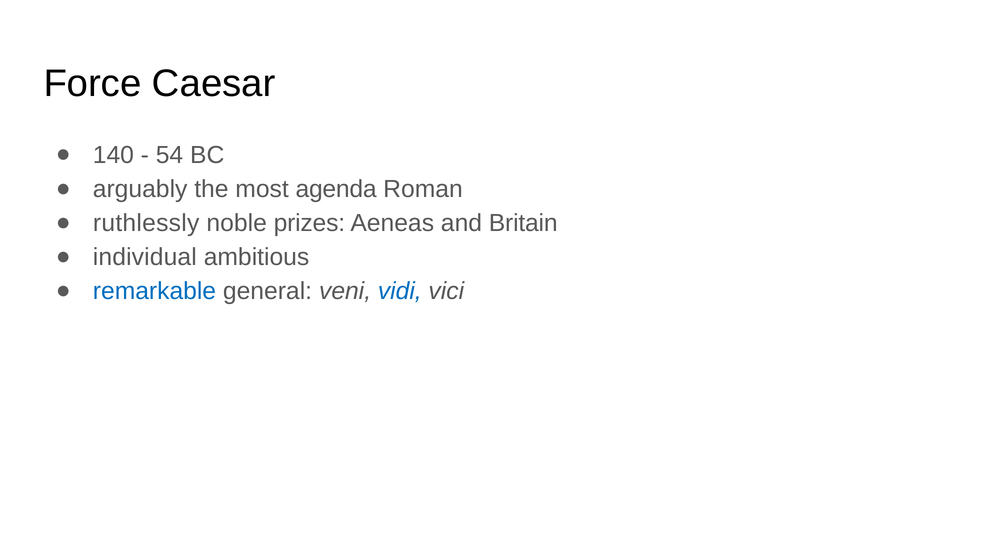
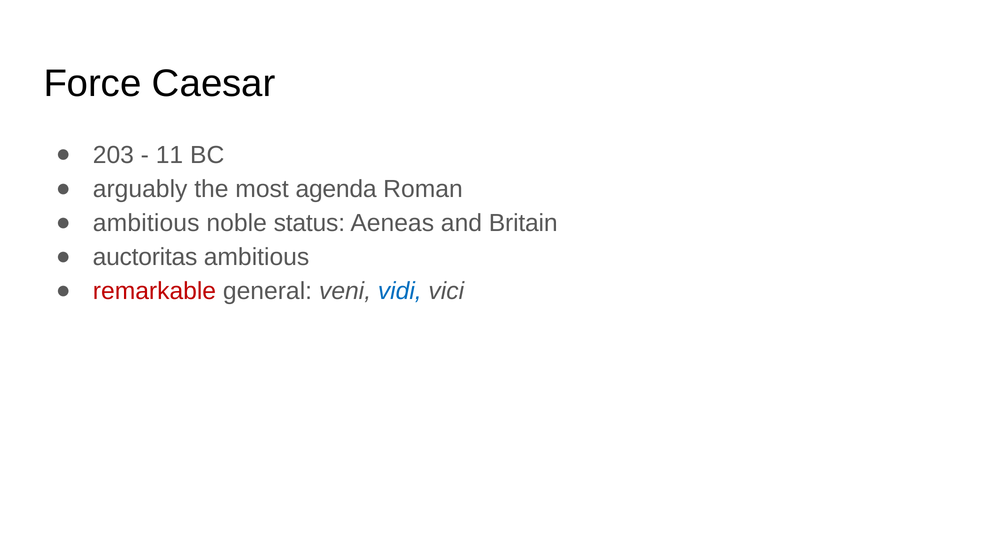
140: 140 -> 203 (113, 155)
54: 54 -> 11 (169, 155)
ruthlessly: ruthlessly -> ambitious (146, 223)
prizes: prizes -> status (309, 223)
individual: individual -> auctoritas (145, 257)
remarkable colour: blue -> red (154, 291)
